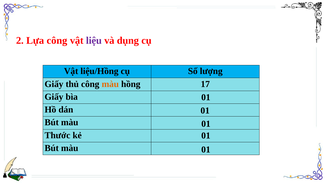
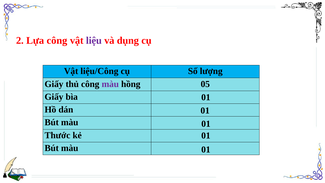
liệu/Hồng: liệu/Hồng -> liệu/Công (99, 71)
màu colour: orange -> purple (110, 84)
17: 17 -> 05 (205, 84)
